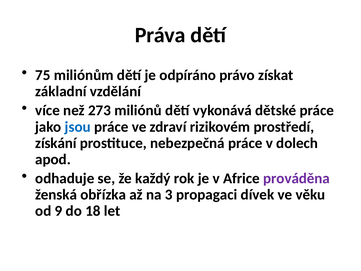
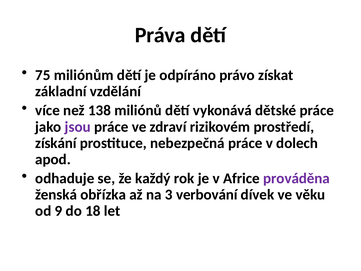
273: 273 -> 138 (100, 110)
jsou colour: blue -> purple (78, 127)
propagaci: propagaci -> verbování (207, 195)
